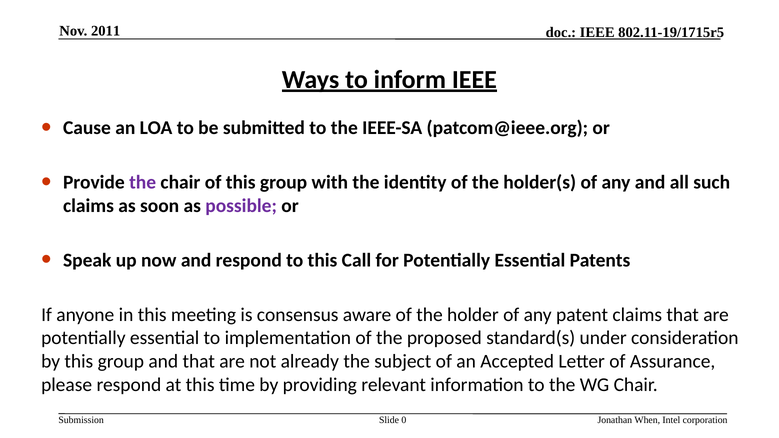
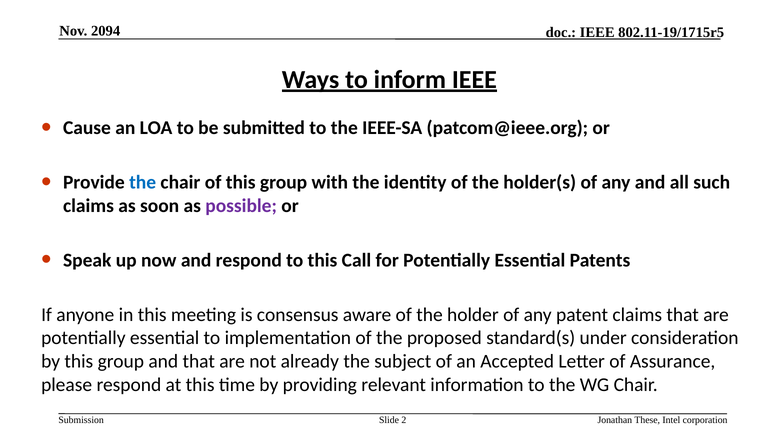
2011: 2011 -> 2094 (106, 31)
the colour: purple -> blue (143, 182)
0: 0 -> 2 (404, 420)
When: When -> These (647, 420)
